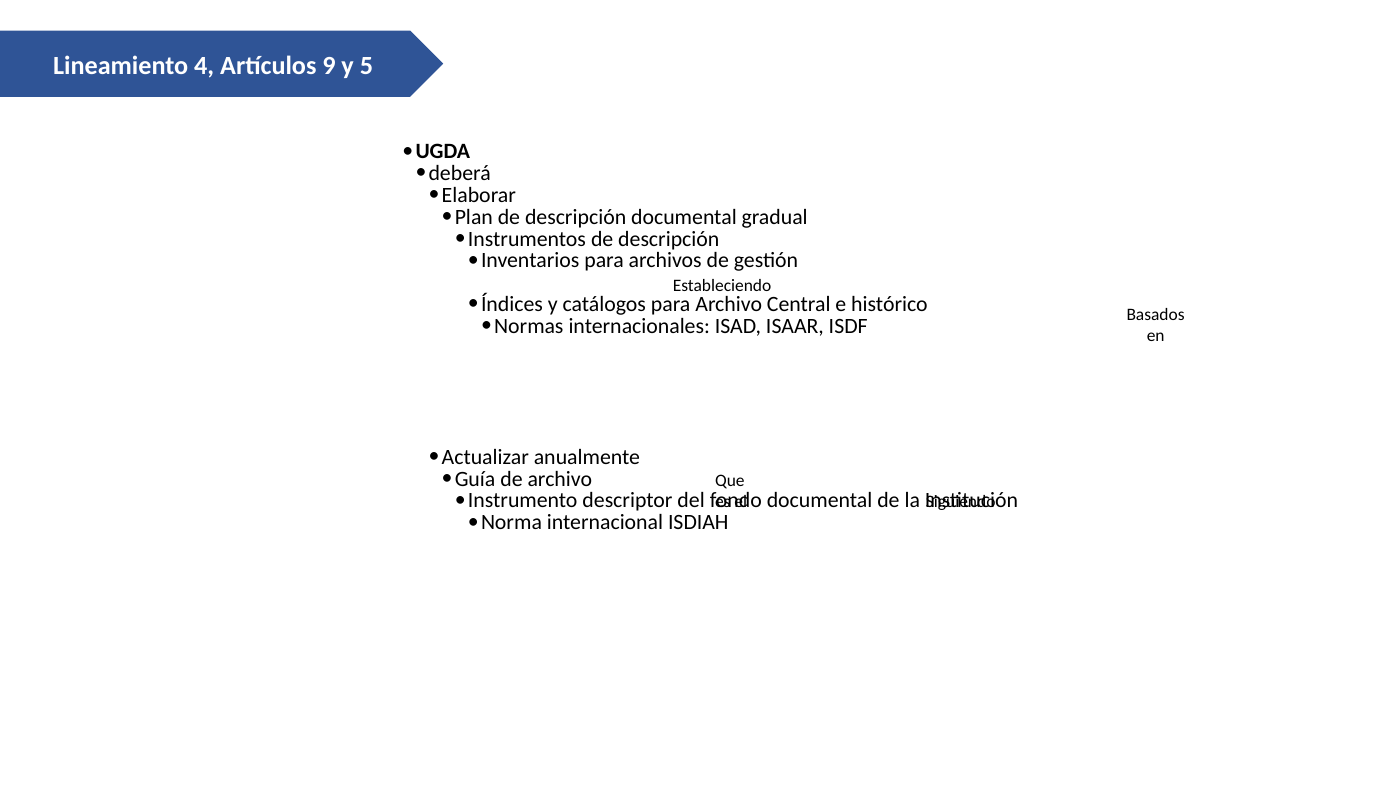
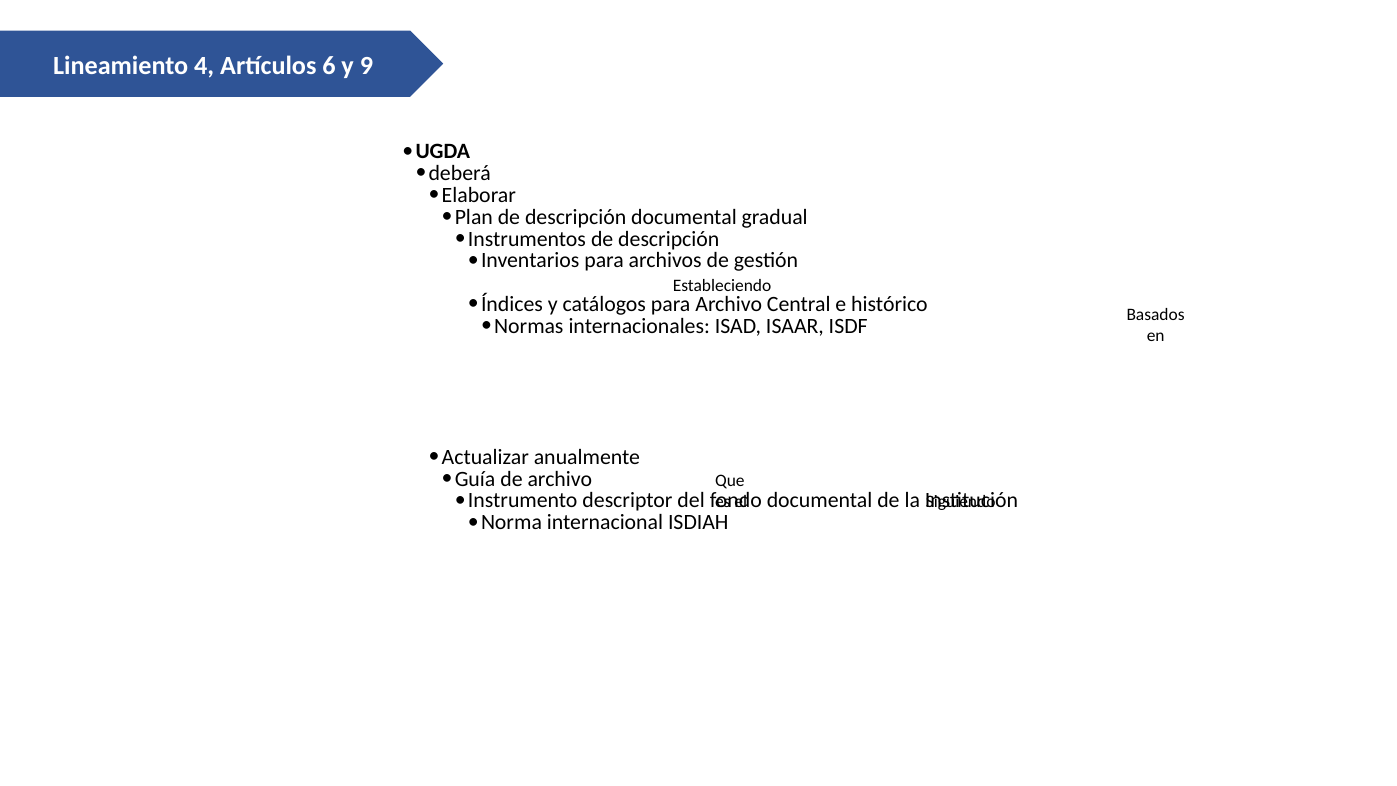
9: 9 -> 6 (329, 65)
5: 5 -> 9 (366, 65)
